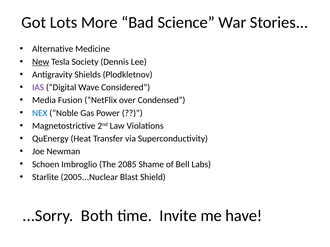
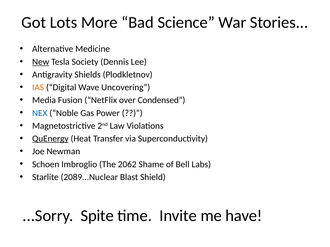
IAS colour: purple -> orange (38, 88)
Considered: Considered -> Uncovering (126, 88)
QuEnergy underline: none -> present (50, 139)
2085: 2085 -> 2062 (127, 165)
2005...Nuclear: 2005...Nuclear -> 2089...Nuclear (89, 177)
Both: Both -> Spite (97, 216)
